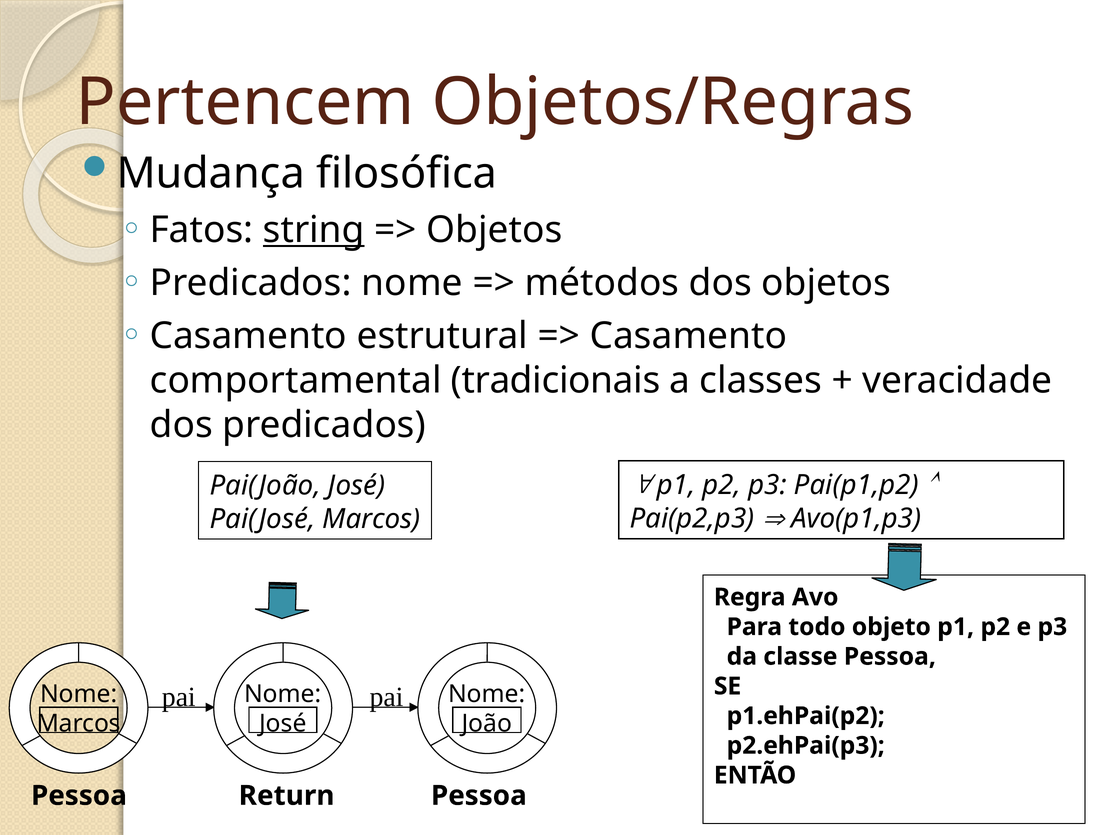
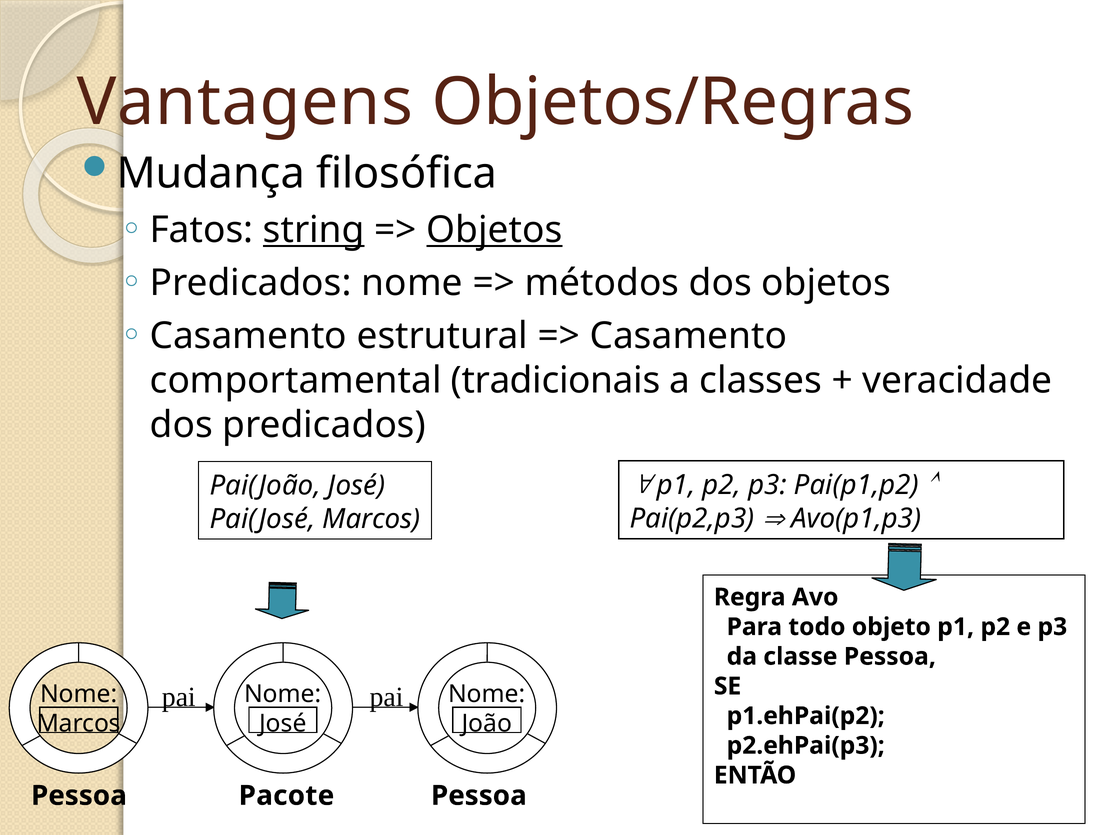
Pertencem: Pertencem -> Vantagens (245, 102)
Objetos underline: none -> present (494, 230)
Return: Return -> Pacote (286, 795)
